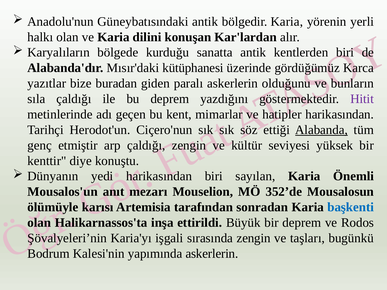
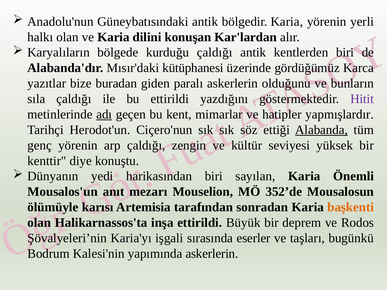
kurduğu sanatta: sanatta -> çaldığı (215, 53)
bu deprem: deprem -> ettirildi (170, 99)
adı underline: none -> present (104, 114)
harikasından: harikasından -> yapmışlardır (340, 114)
genç etmiştir: etmiştir -> yörenin (78, 145)
başkenti colour: blue -> orange (351, 207)
sırasında zengin: zengin -> eserler (254, 238)
